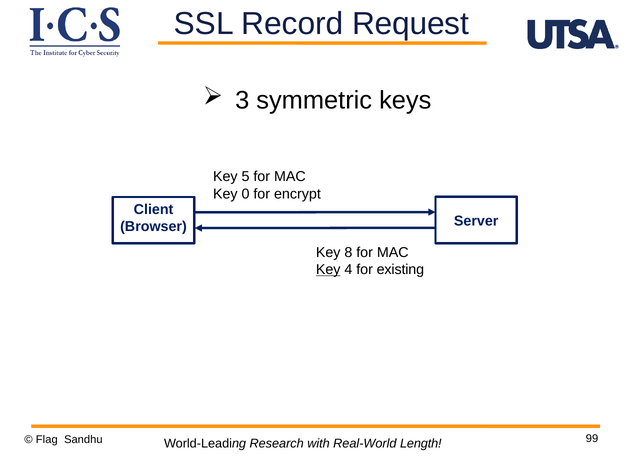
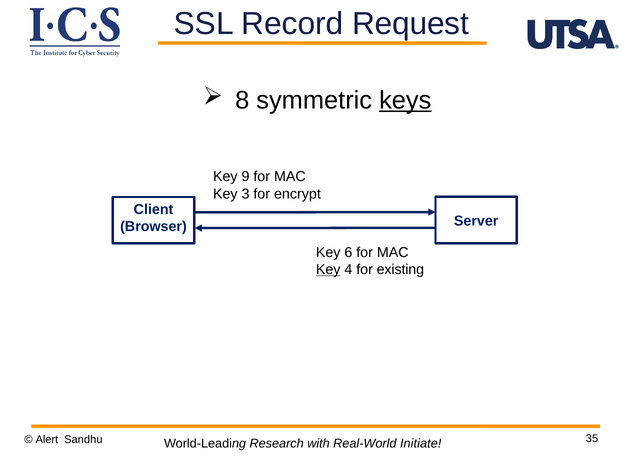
3: 3 -> 8 (242, 100)
keys underline: none -> present (405, 100)
5: 5 -> 9 (246, 176)
0: 0 -> 3 (246, 194)
8: 8 -> 6 (348, 252)
Flag: Flag -> Alert (47, 439)
99: 99 -> 35 (592, 438)
Length: Length -> Initiate (421, 443)
